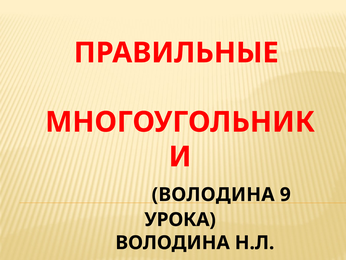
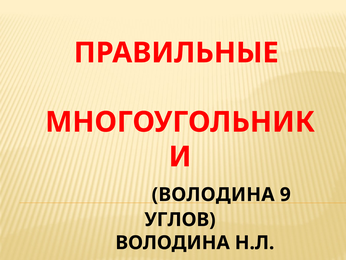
УРОКА: УРОКА -> УГЛОВ (180, 219)
